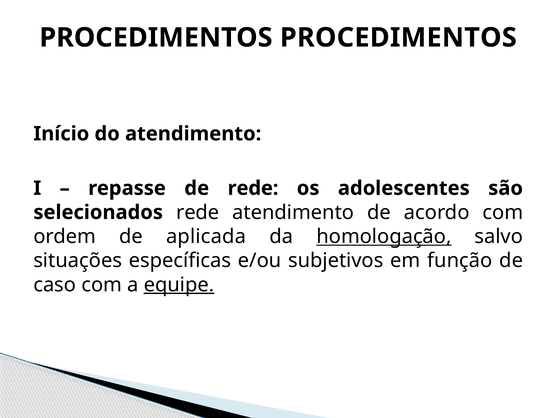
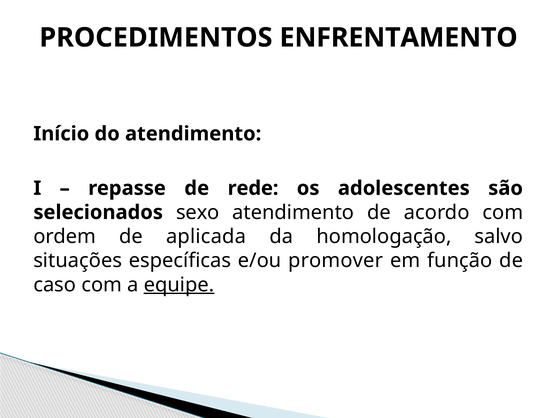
PROCEDIMENTOS PROCEDIMENTOS: PROCEDIMENTOS -> ENFRENTAMENTO (399, 38)
selecionados rede: rede -> sexo (198, 212)
homologação underline: present -> none (384, 236)
subjetivos: subjetivos -> promover (336, 260)
